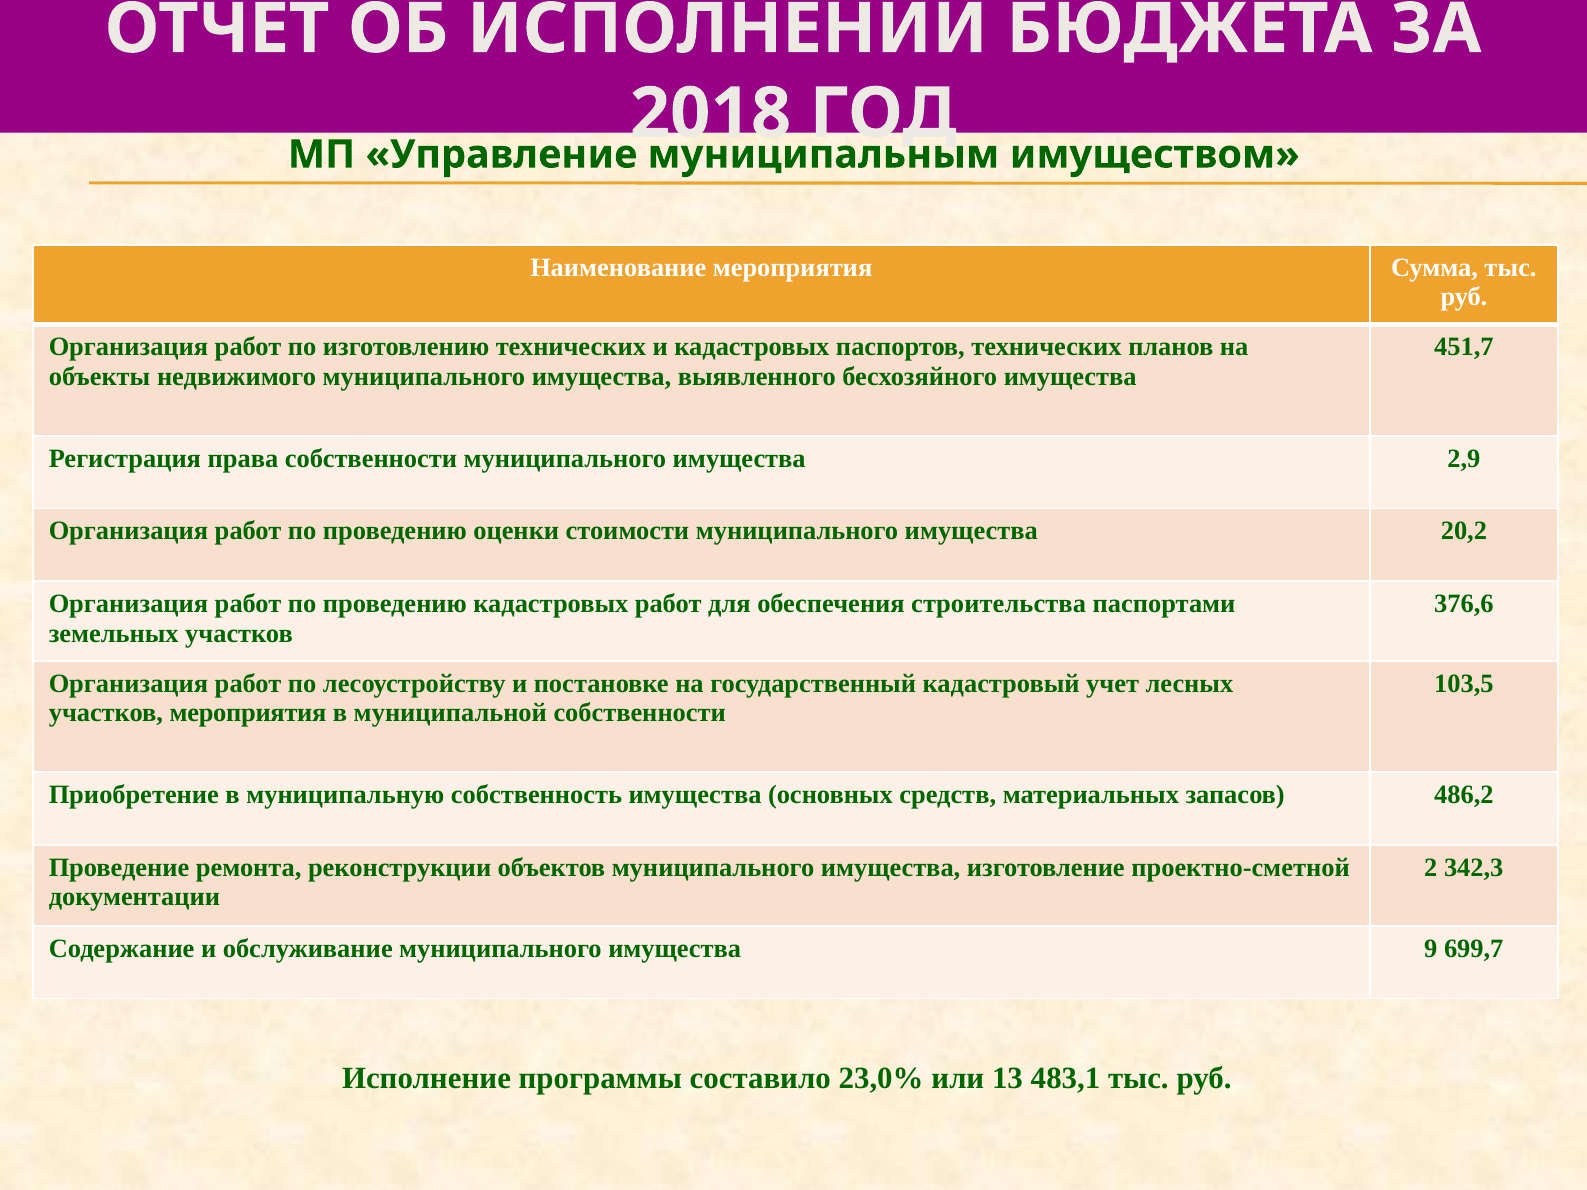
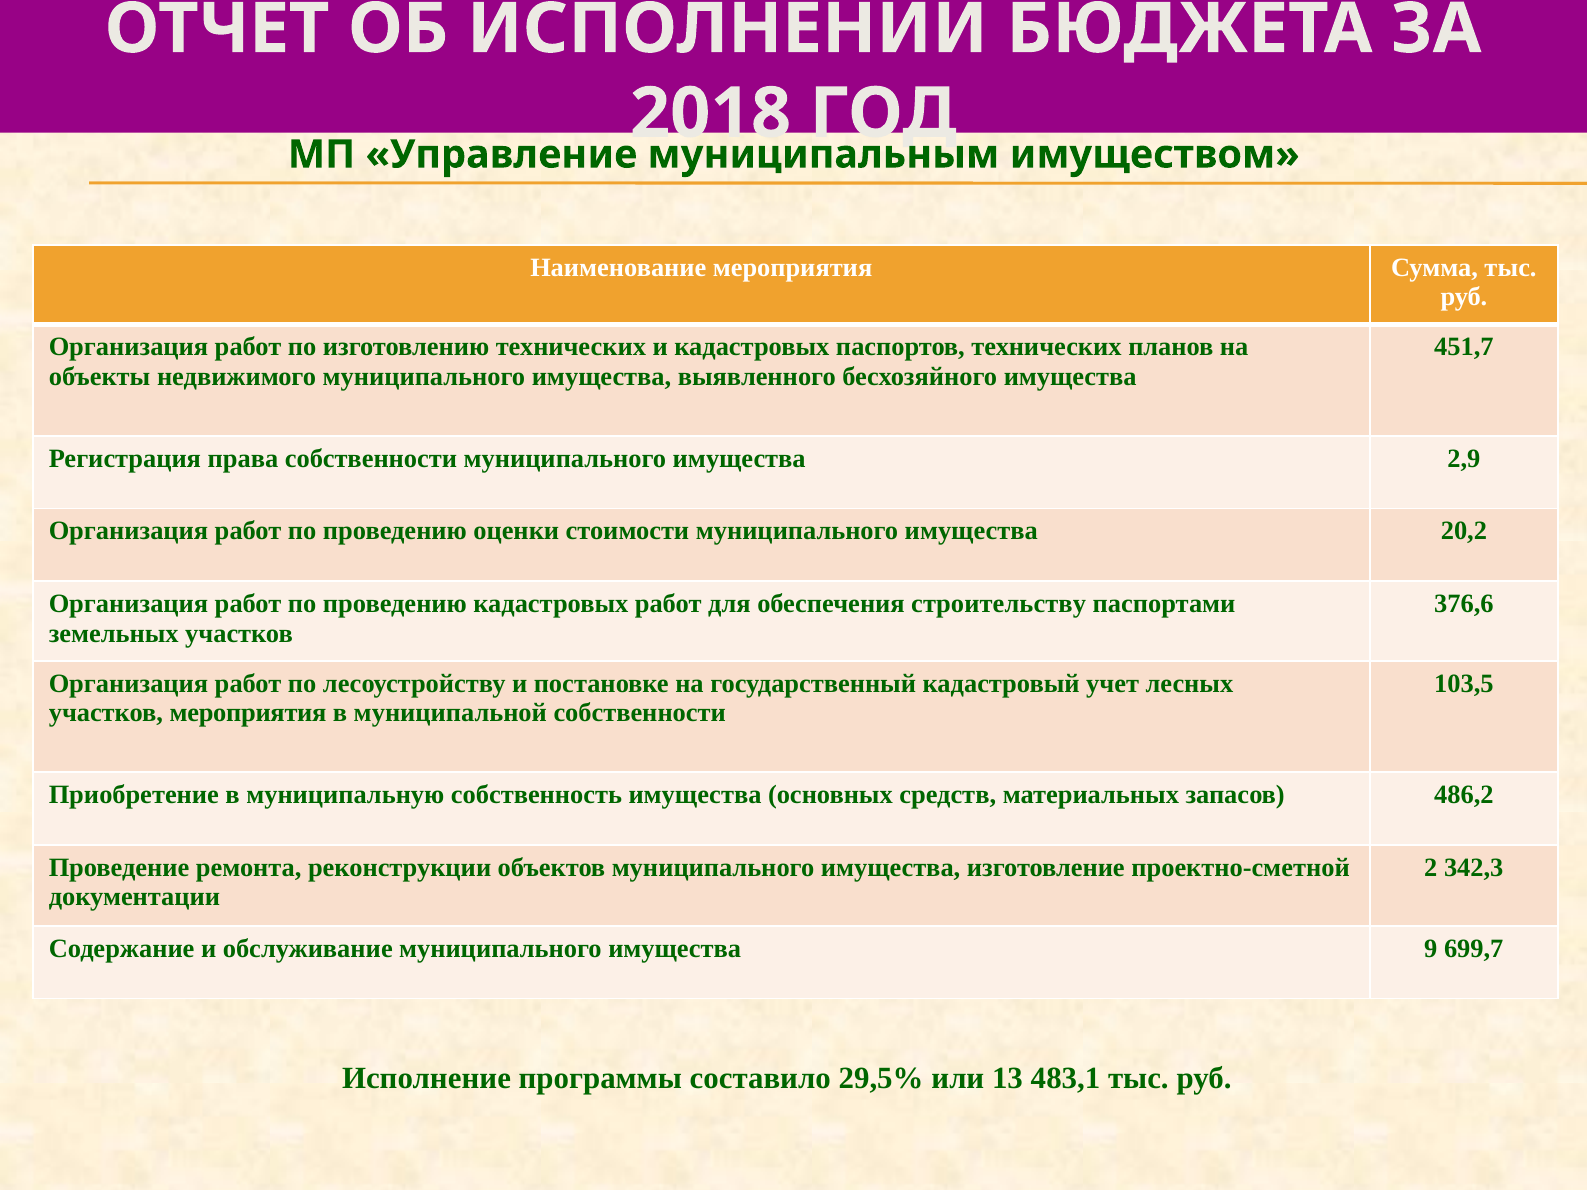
строительства: строительства -> строительству (999, 604)
23,0%: 23,0% -> 29,5% (881, 1078)
